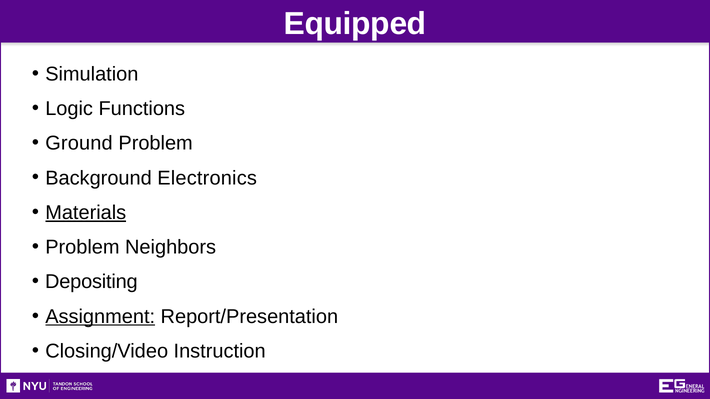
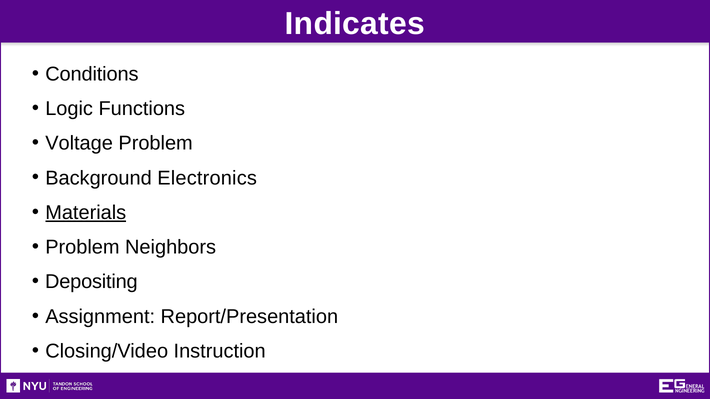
Equipped: Equipped -> Indicates (355, 24)
Simulation: Simulation -> Conditions (92, 74)
Ground: Ground -> Voltage (79, 143)
Assignment underline: present -> none (100, 317)
